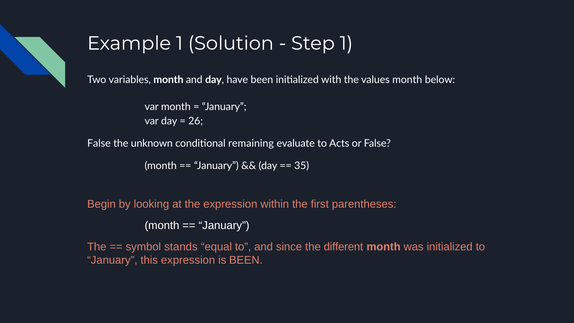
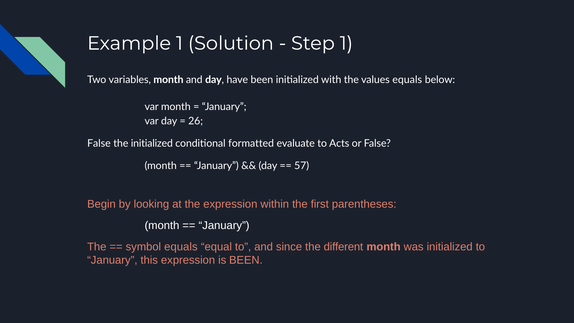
values month: month -> equals (407, 80)
the unknown: unknown -> initialized (152, 143)
remaining: remaining -> formatted (251, 143)
35: 35 -> 57 (302, 166)
symbol stands: stands -> equals (181, 247)
